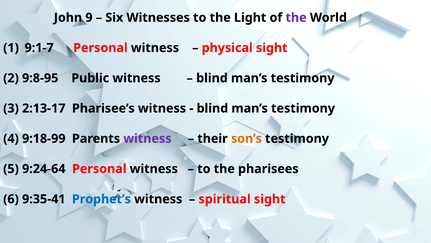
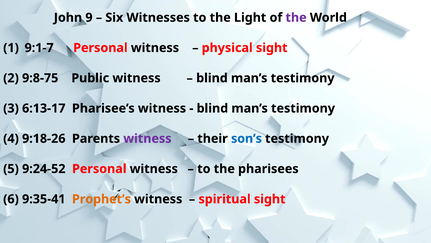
9:8-95: 9:8-95 -> 9:8-75 (40, 78)
2:13-17: 2:13-17 -> 6:13-17 (44, 108)
9:18-99: 9:18-99 -> 9:18-26 (44, 138)
son’s colour: orange -> blue (246, 138)
9:24-64: 9:24-64 -> 9:24-52 (44, 168)
Prophet’s colour: blue -> orange (101, 199)
